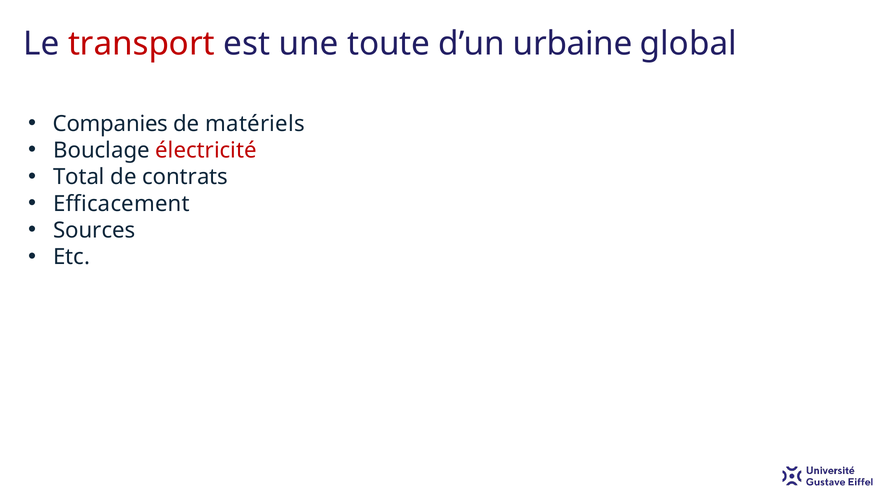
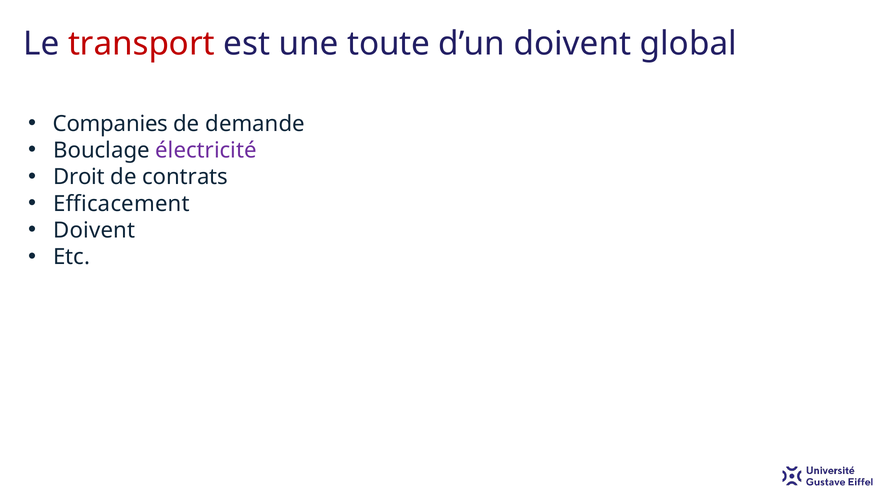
d’un urbaine: urbaine -> doivent (572, 44)
matériels: matériels -> demande (255, 124)
électricité colour: red -> purple (206, 150)
Total: Total -> Droit (79, 177)
Sources: Sources -> Doivent (94, 230)
